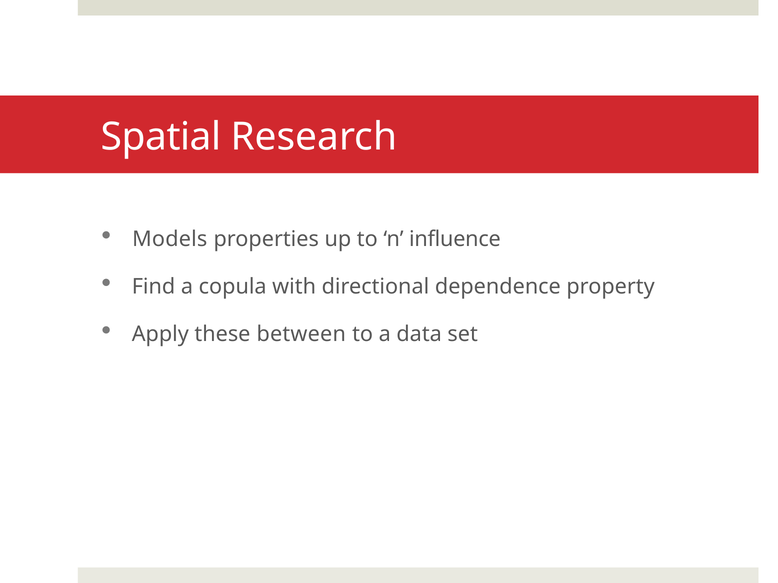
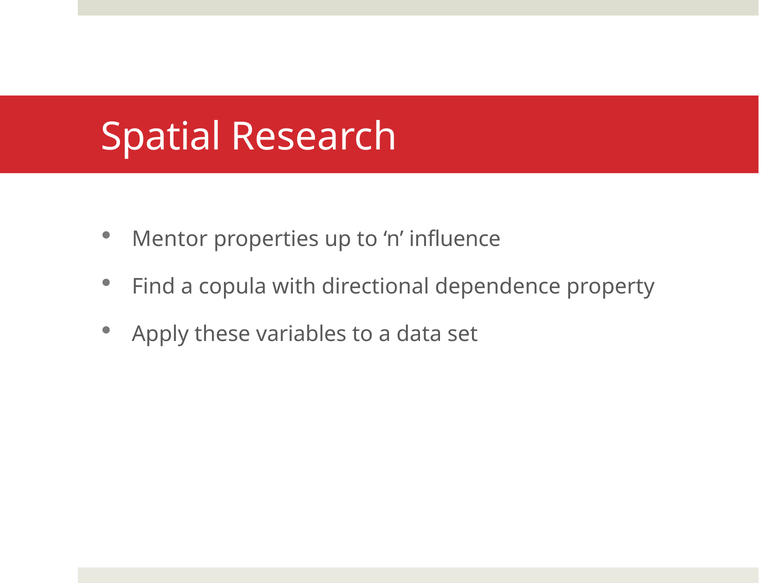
Models: Models -> Mentor (170, 239)
between: between -> variables (301, 334)
